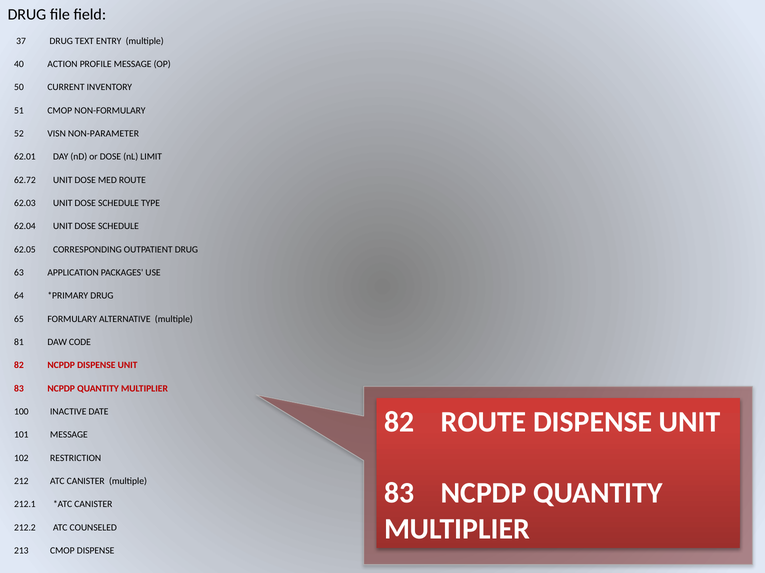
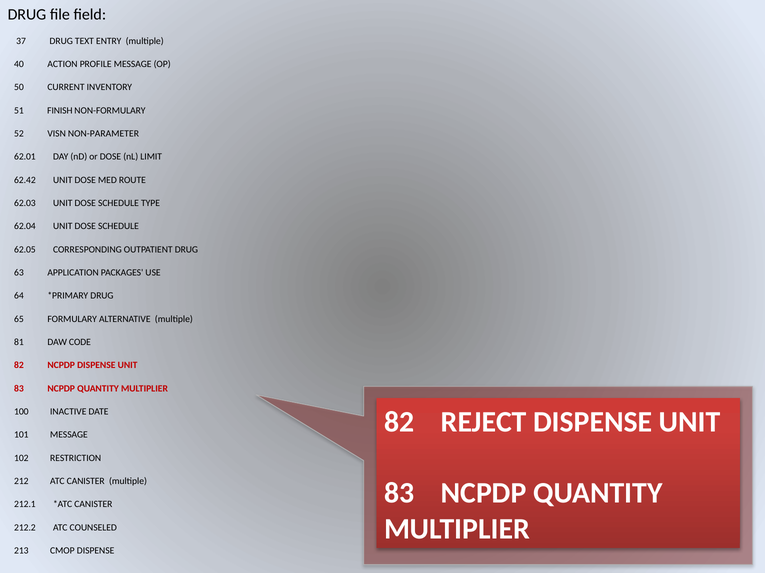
51 CMOP: CMOP -> FINISH (60, 111)
62.72: 62.72 -> 62.42 (25, 180)
82 ROUTE: ROUTE -> REJECT (484, 422)
